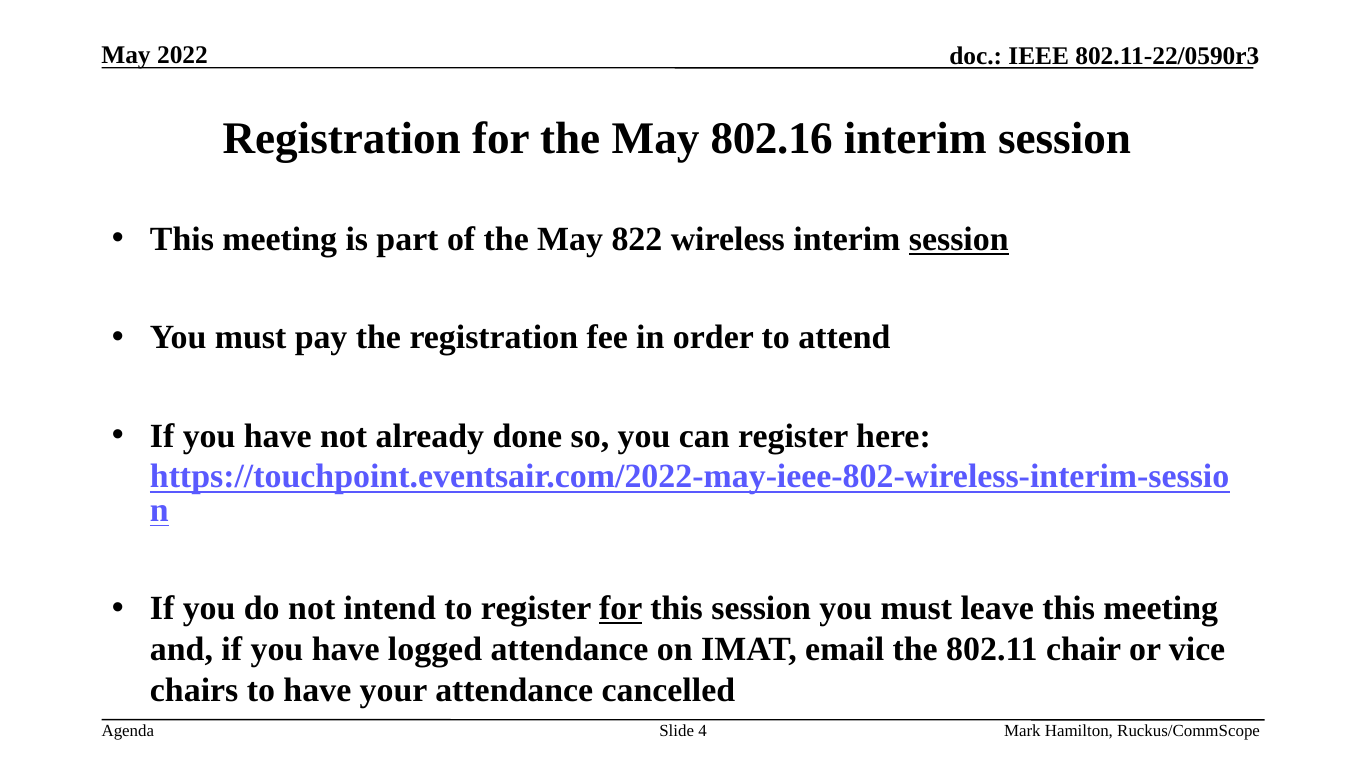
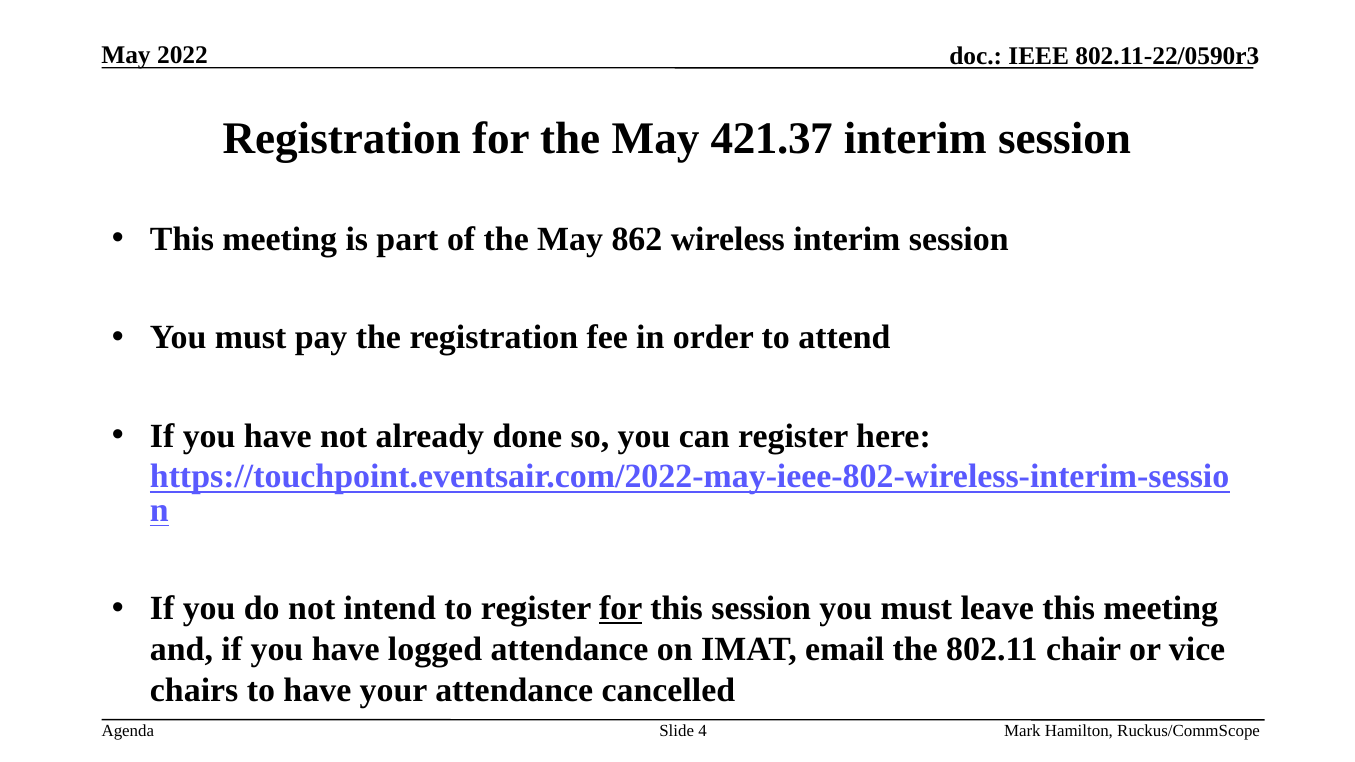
802.16: 802.16 -> 421.37 (772, 139)
822: 822 -> 862 (637, 240)
session underline: present -> none (959, 240)
